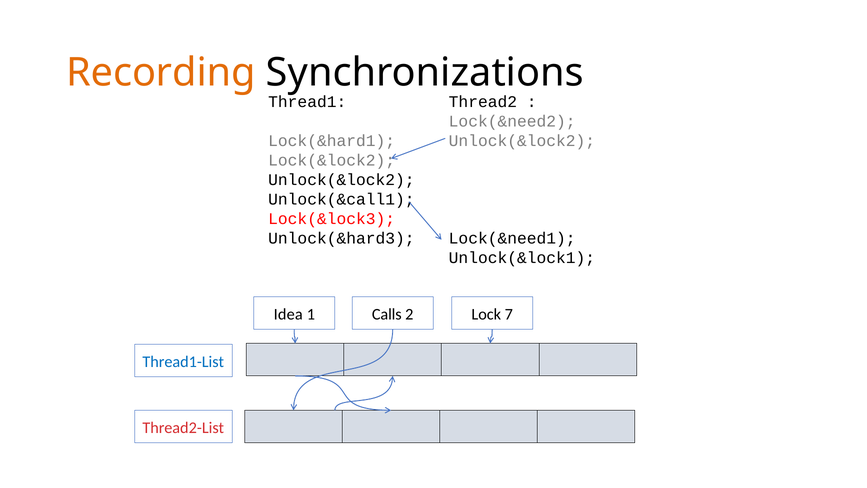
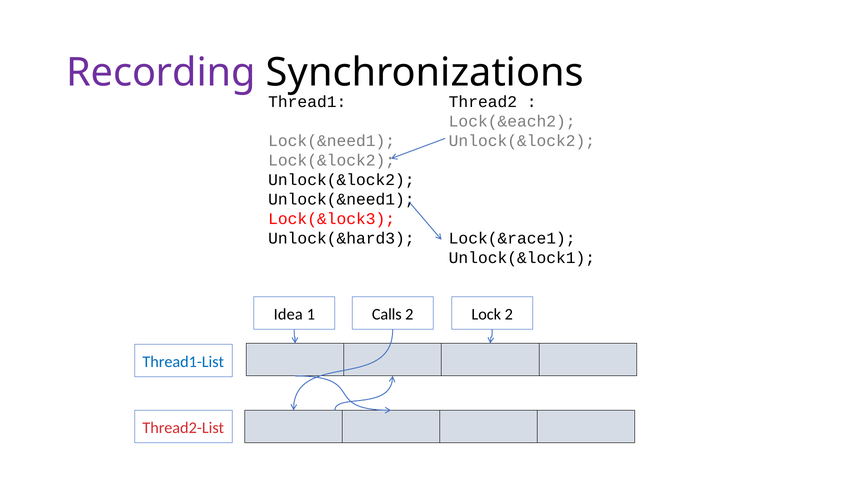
Recording colour: orange -> purple (161, 73)
Lock(&need2: Lock(&need2 -> Lock(&each2 (512, 121)
Lock(&hard1: Lock(&hard1 -> Lock(&need1 (332, 141)
Unlock(&call1: Unlock(&call1 -> Unlock(&need1 (341, 199)
Lock(&need1: Lock(&need1 -> Lock(&race1 (512, 238)
Lock 7: 7 -> 2 (509, 314)
